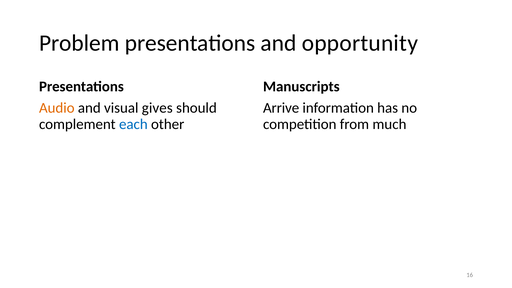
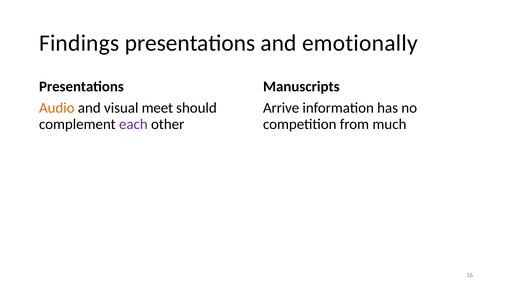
Problem: Problem -> Findings (79, 43)
opportunity: opportunity -> emotionally (360, 43)
gives: gives -> meet (157, 108)
each colour: blue -> purple (133, 124)
